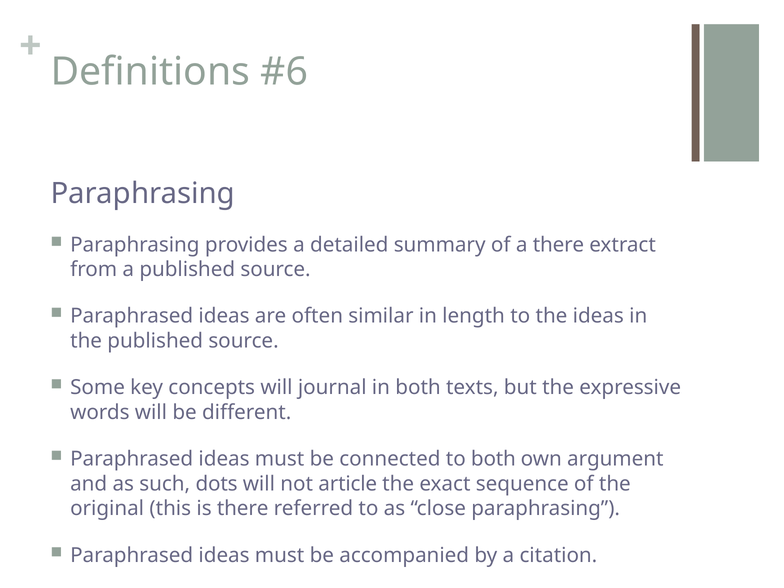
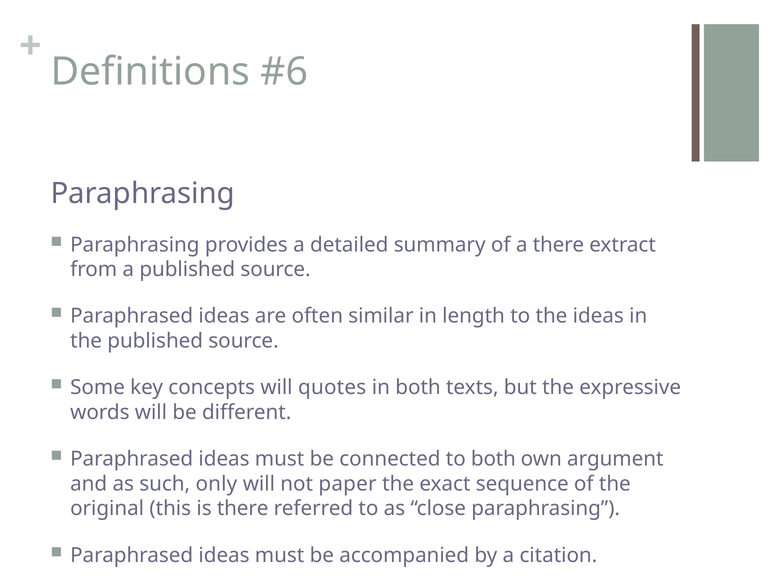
journal: journal -> quotes (332, 388)
dots: dots -> only (216, 484)
article: article -> paper (348, 484)
